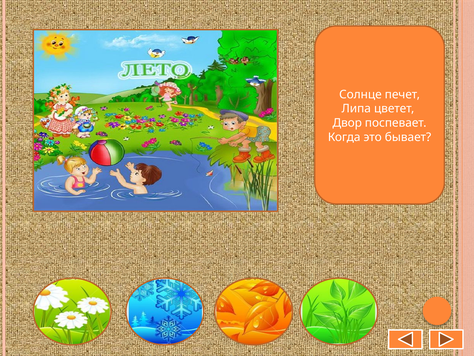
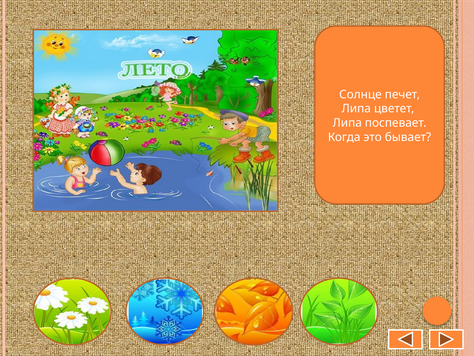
Двор: Двор -> Липа (347, 123)
